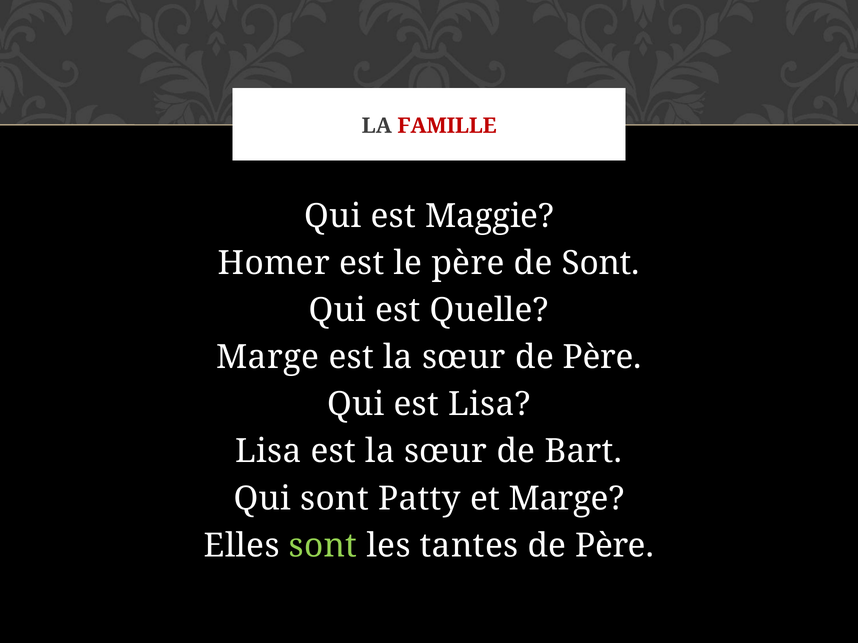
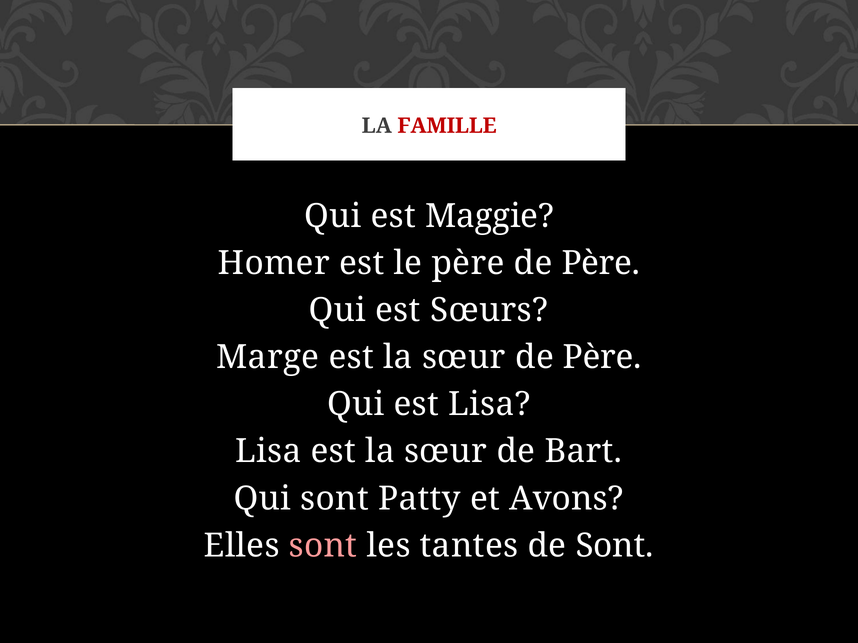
père de Sont: Sont -> Père (601, 263)
Quelle: Quelle -> Sœurs (489, 310)
et Marge: Marge -> Avons (566, 499)
sont colour: light green -> pink (323, 546)
tantes de Père: Père -> Sont (615, 546)
